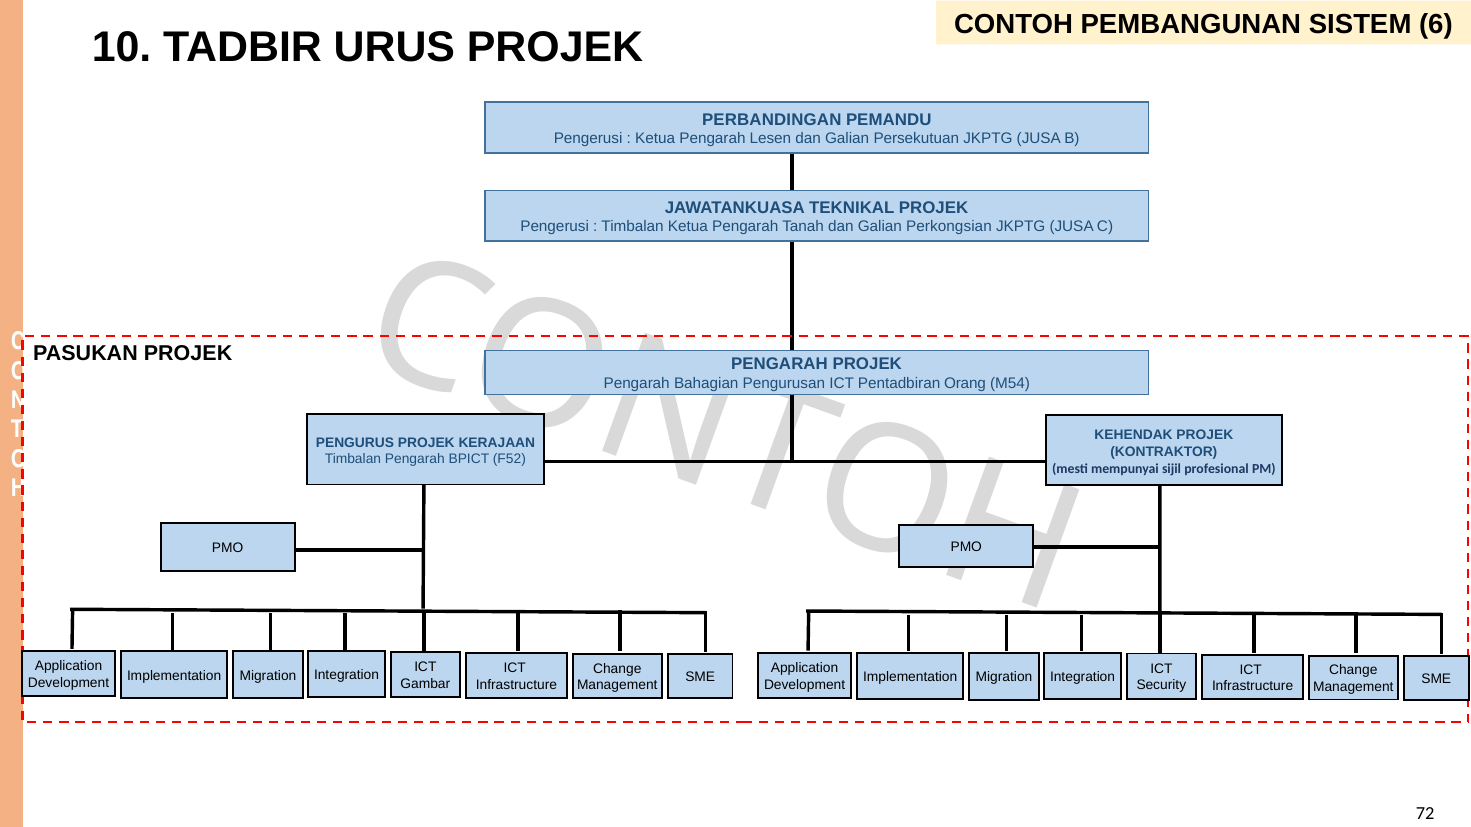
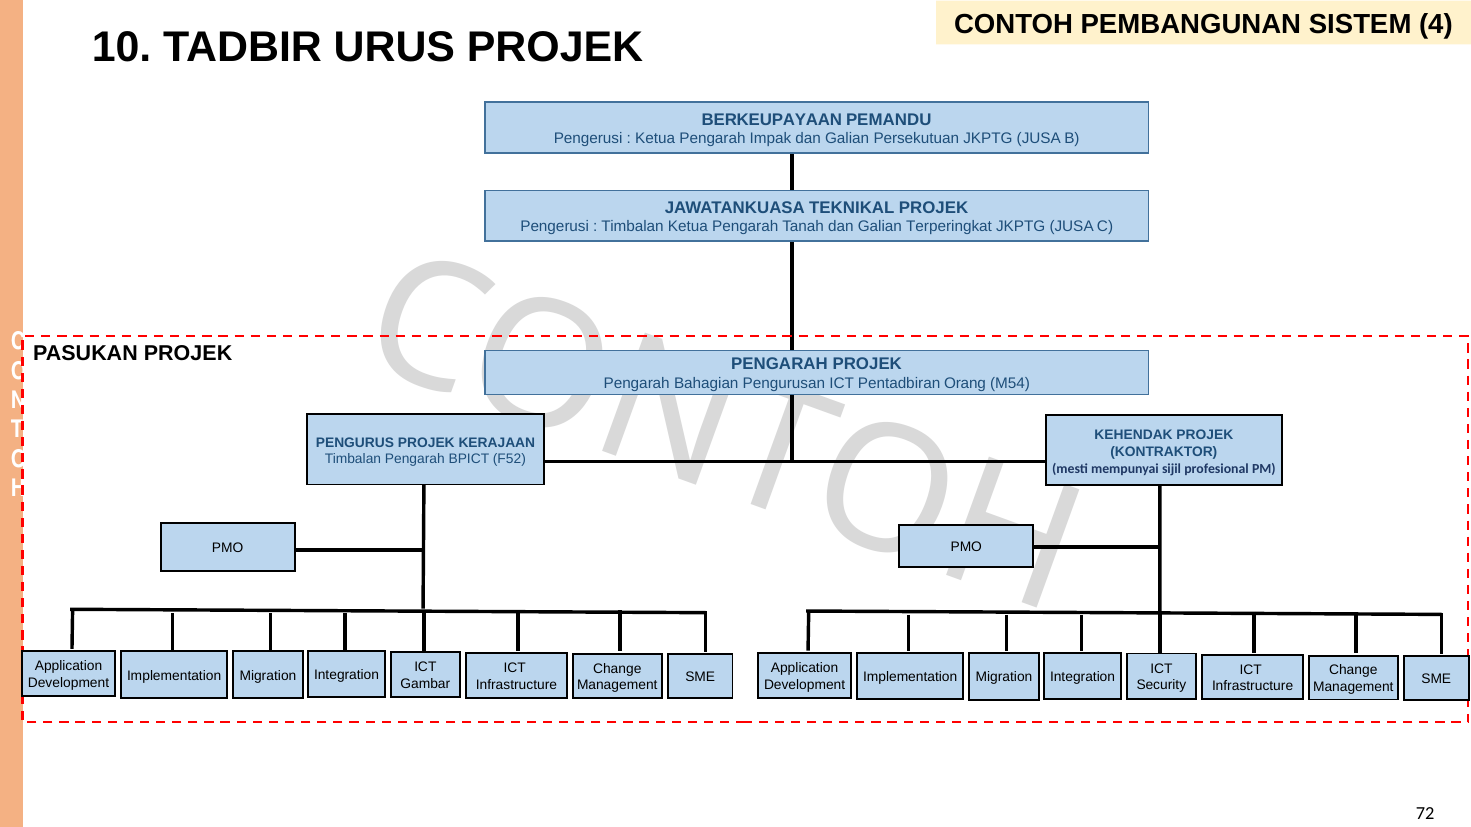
6: 6 -> 4 (1436, 24)
PERBANDINGAN: PERBANDINGAN -> BERKEUPAYAAN (772, 120)
Lesen: Lesen -> Impak (770, 139)
Perkongsian: Perkongsian -> Terperingkat (949, 227)
